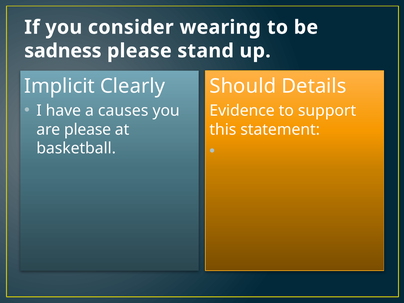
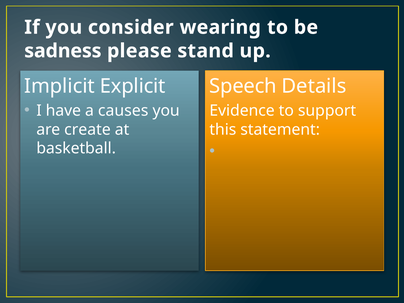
Clearly: Clearly -> Explicit (133, 86)
Should: Should -> Speech (243, 86)
are please: please -> create (87, 130)
